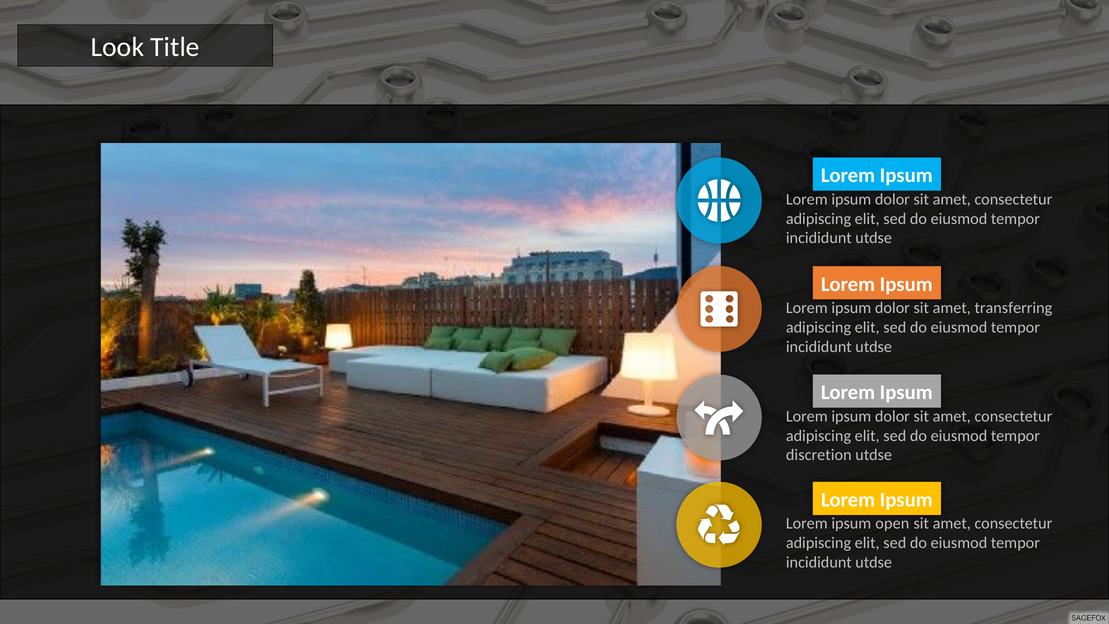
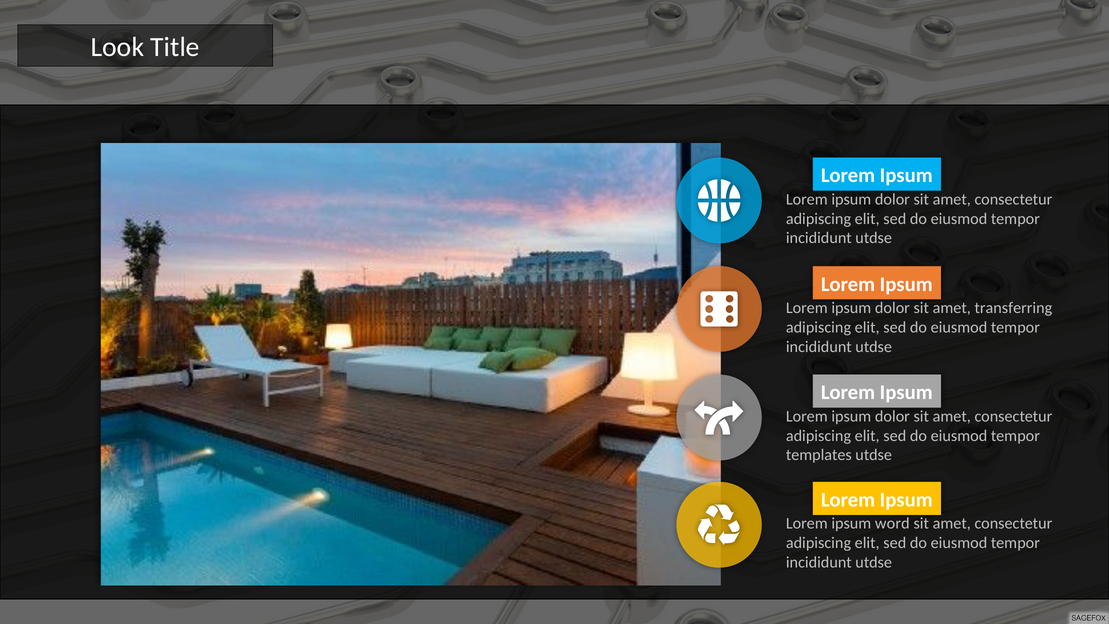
discretion: discretion -> templates (819, 455)
open: open -> word (892, 523)
